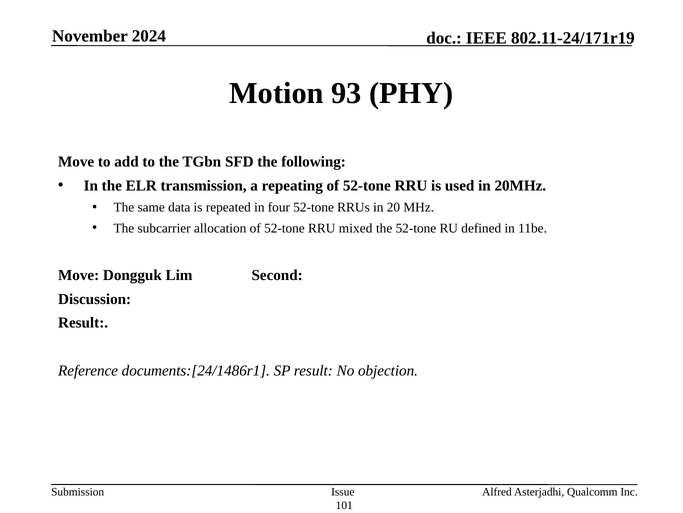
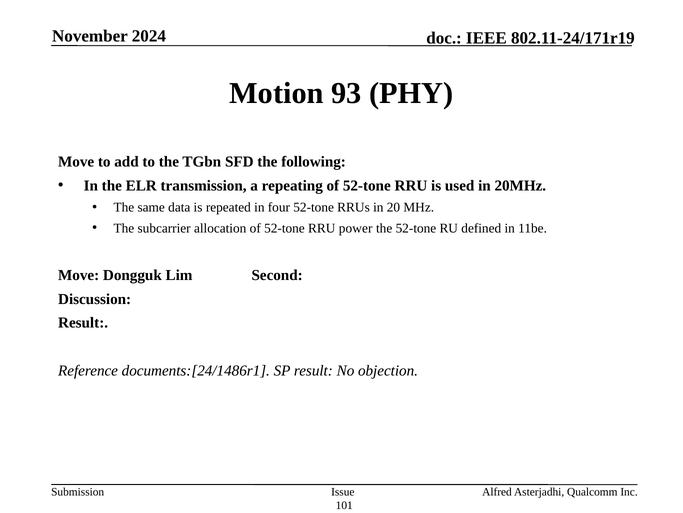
mixed: mixed -> power (356, 228)
